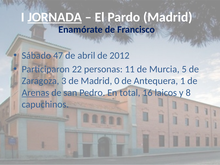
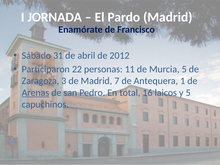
JORNADA underline: present -> none (55, 17)
47: 47 -> 31 (58, 56)
0: 0 -> 7 (117, 81)
y 8: 8 -> 5 (188, 93)
